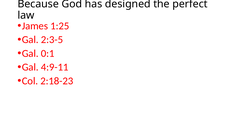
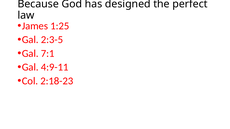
0:1: 0:1 -> 7:1 (48, 54)
